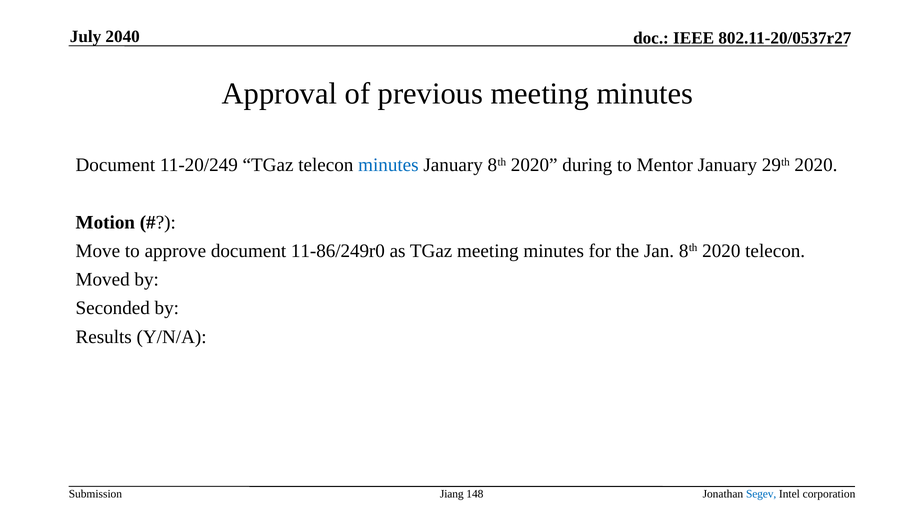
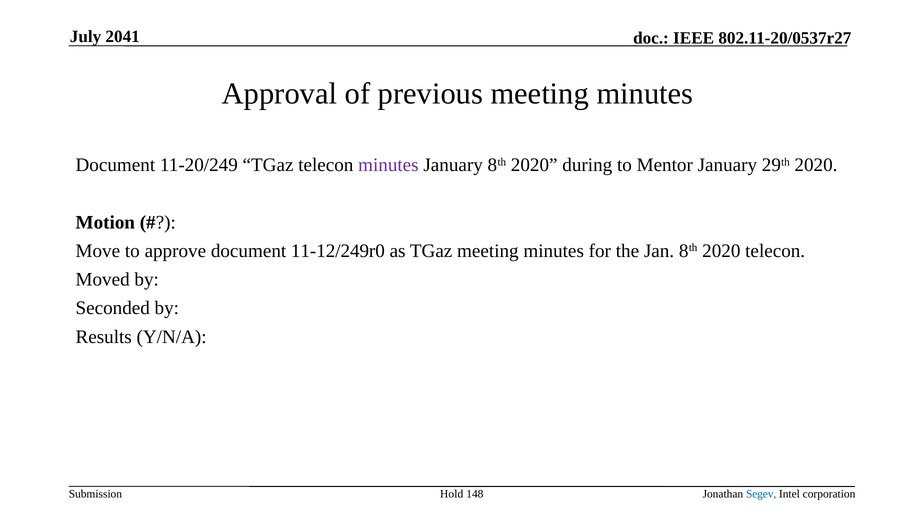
2040: 2040 -> 2041 (123, 36)
minutes colour: blue -> purple (388, 165)
11-86/249r0: 11-86/249r0 -> 11-12/249r0 (338, 251)
Jiang: Jiang -> Hold (452, 494)
